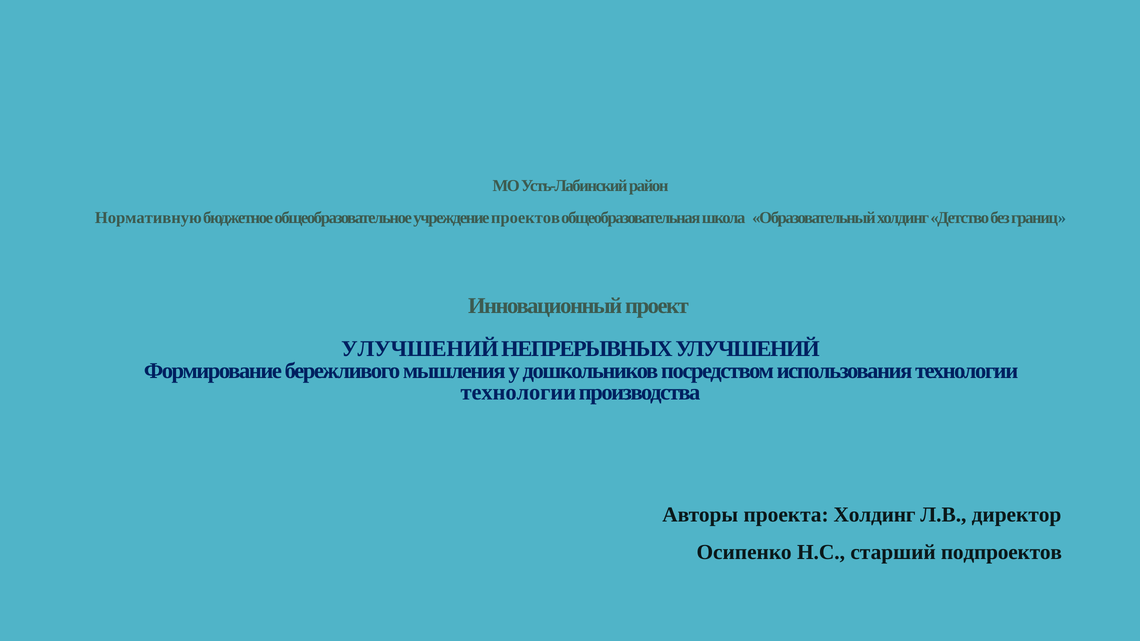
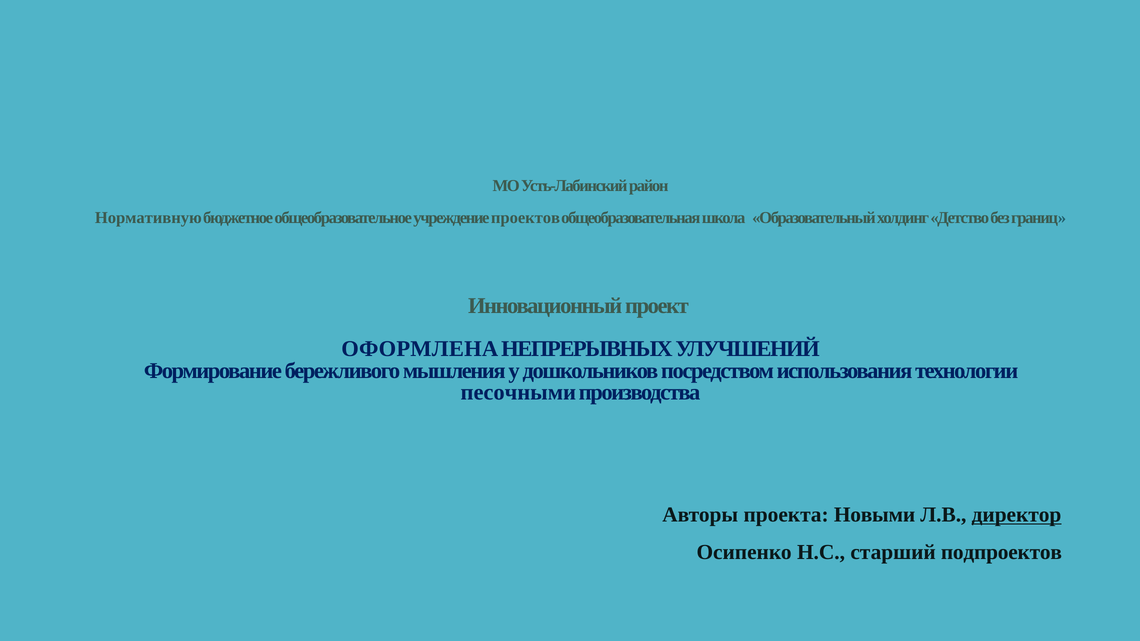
УЛУЧШЕНИЙ: УЛУЧШЕНИЙ -> ОФОРМЛЕНА (420, 349)
технологии: технологии -> песочными (518, 392)
проекта Холдинг: Холдинг -> Новыми (875, 515)
директор underline: none -> present (1017, 515)
